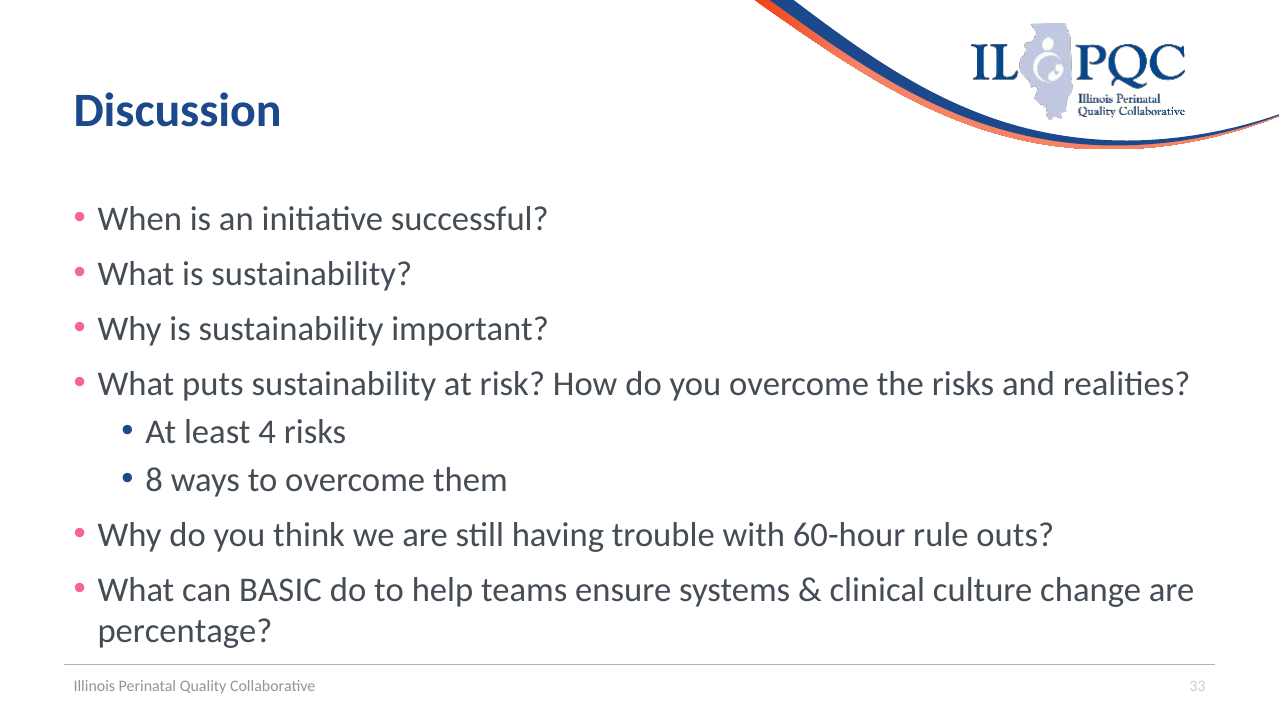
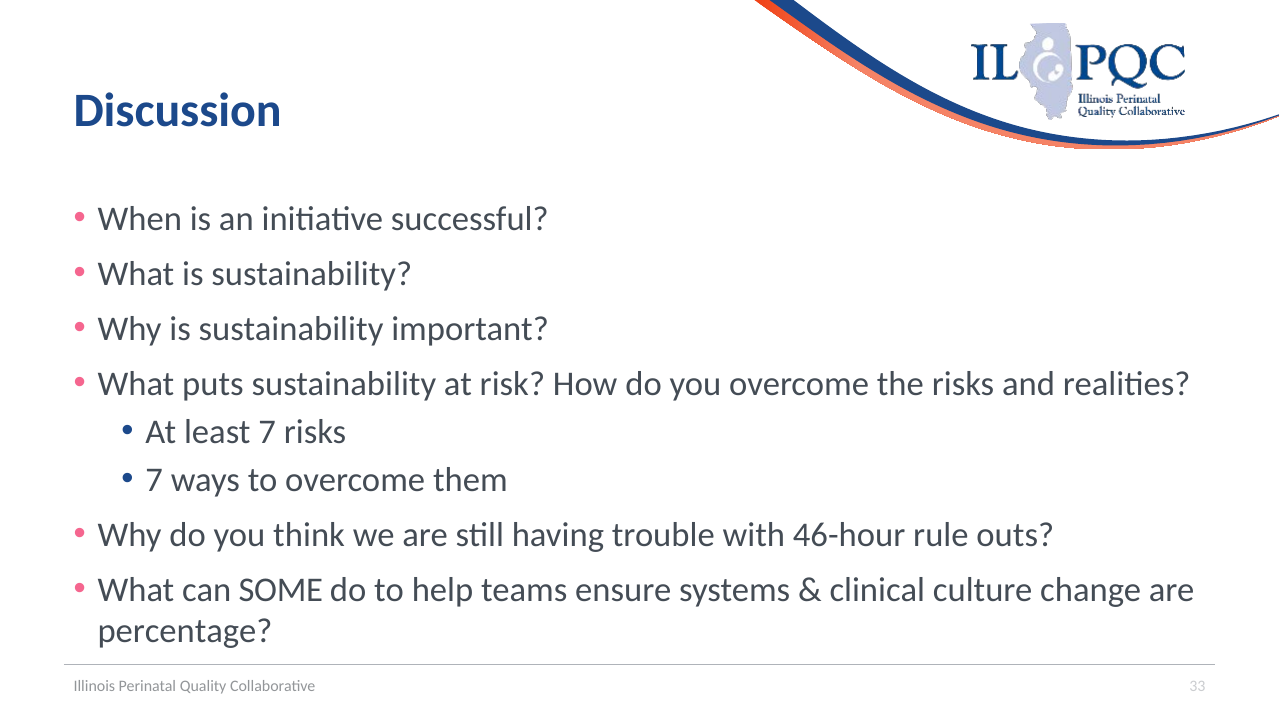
least 4: 4 -> 7 (267, 432)
8: 8 -> 7 (154, 481)
60-hour: 60-hour -> 46-hour (849, 535)
BASIC: BASIC -> SOME (281, 590)
